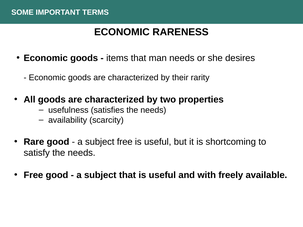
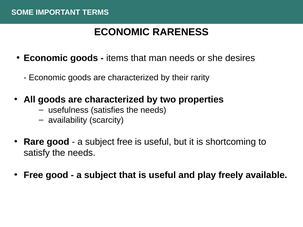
with: with -> play (207, 175)
